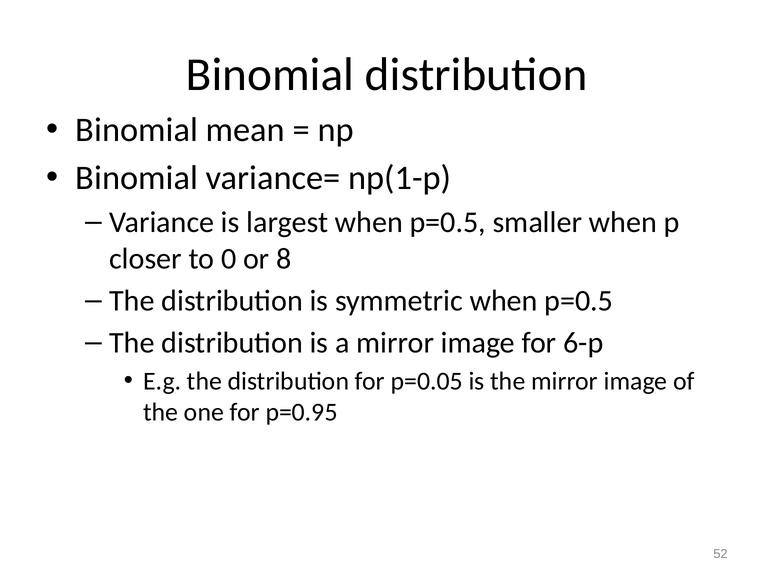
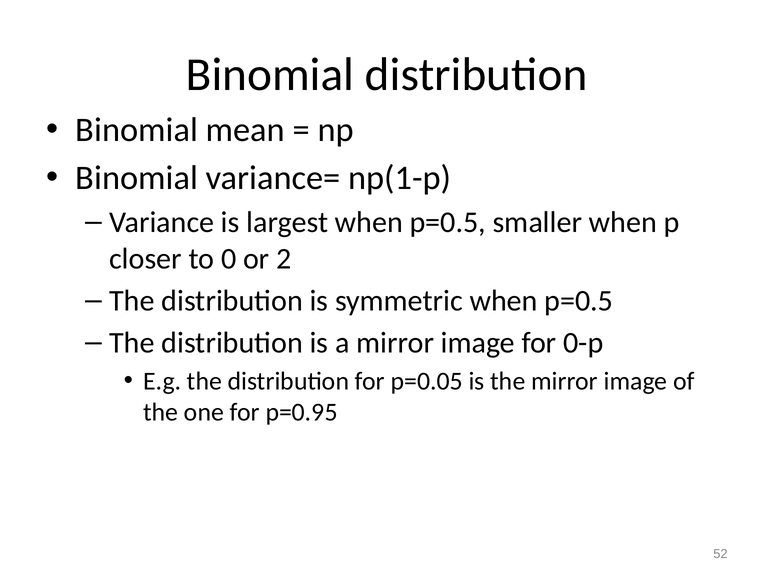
8: 8 -> 2 (284, 259)
6-p: 6-p -> 0-p (583, 343)
